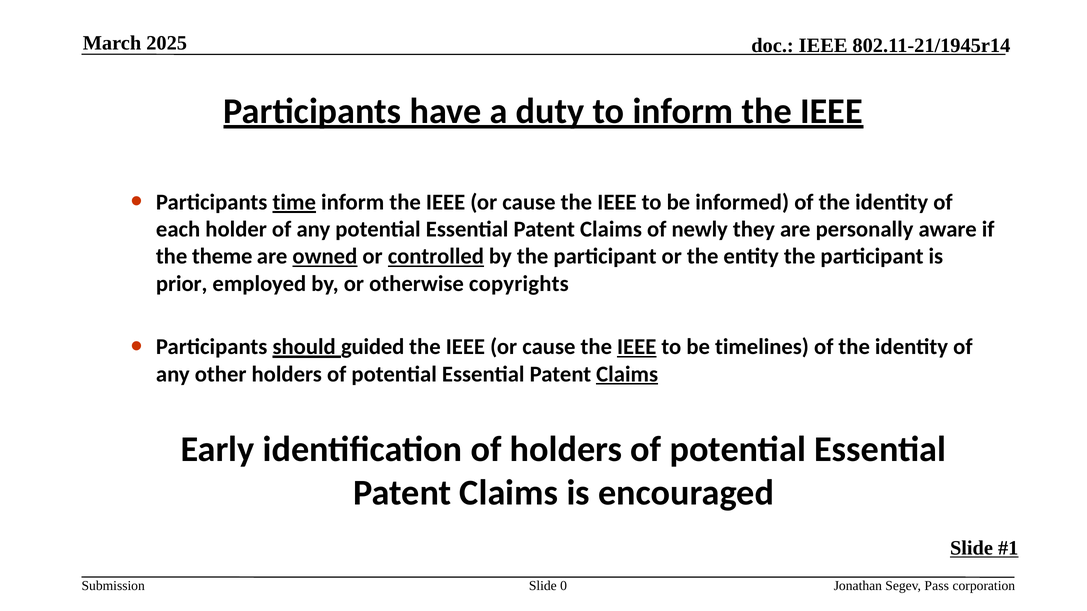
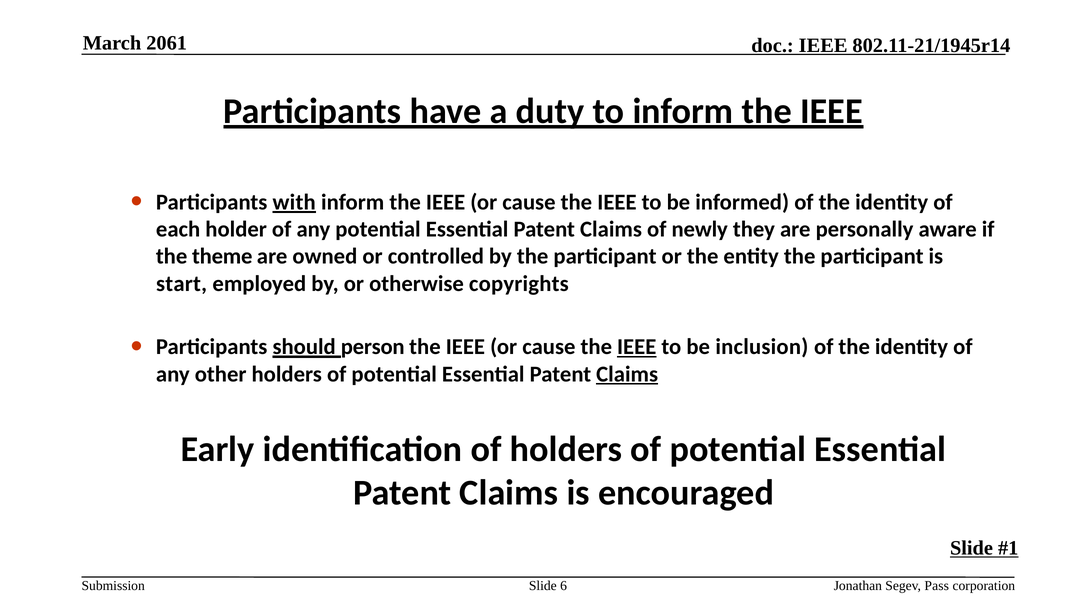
2025: 2025 -> 2061 (167, 43)
time: time -> with (294, 202)
owned underline: present -> none (325, 257)
controlled underline: present -> none (436, 257)
prior: prior -> start (182, 284)
guided: guided -> person (373, 347)
timelines: timelines -> inclusion (762, 347)
0: 0 -> 6 (564, 586)
